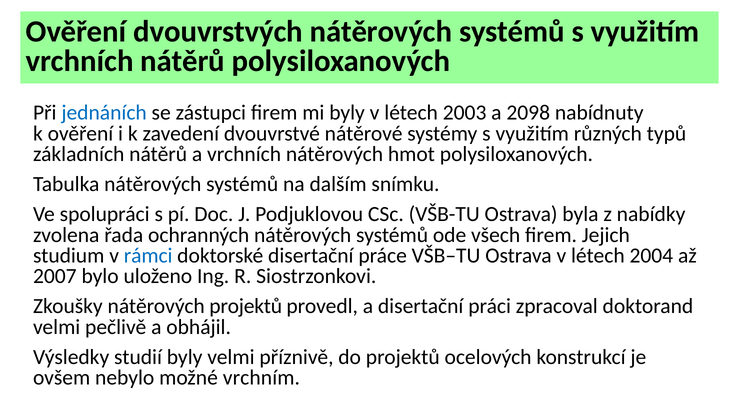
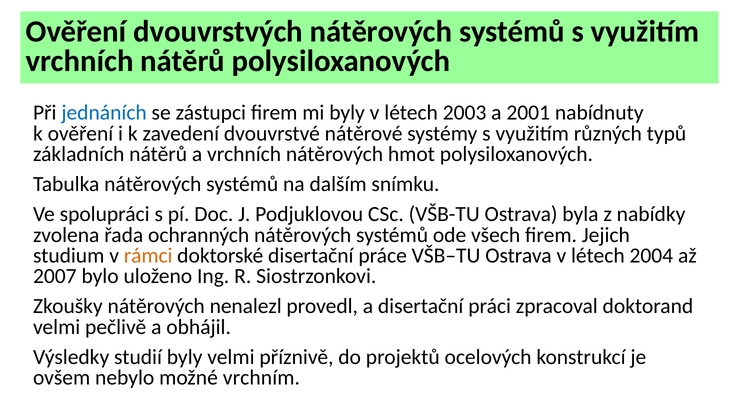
2098: 2098 -> 2001 (528, 113)
rámci colour: blue -> orange (148, 255)
nátěrových projektů: projektů -> nenalezl (246, 306)
